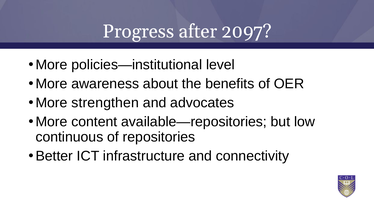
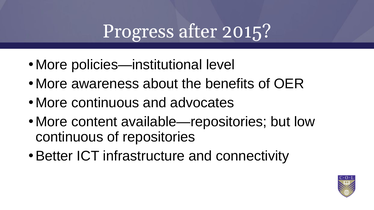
2097: 2097 -> 2015 (246, 31)
More strengthen: strengthen -> continuous (105, 103)
